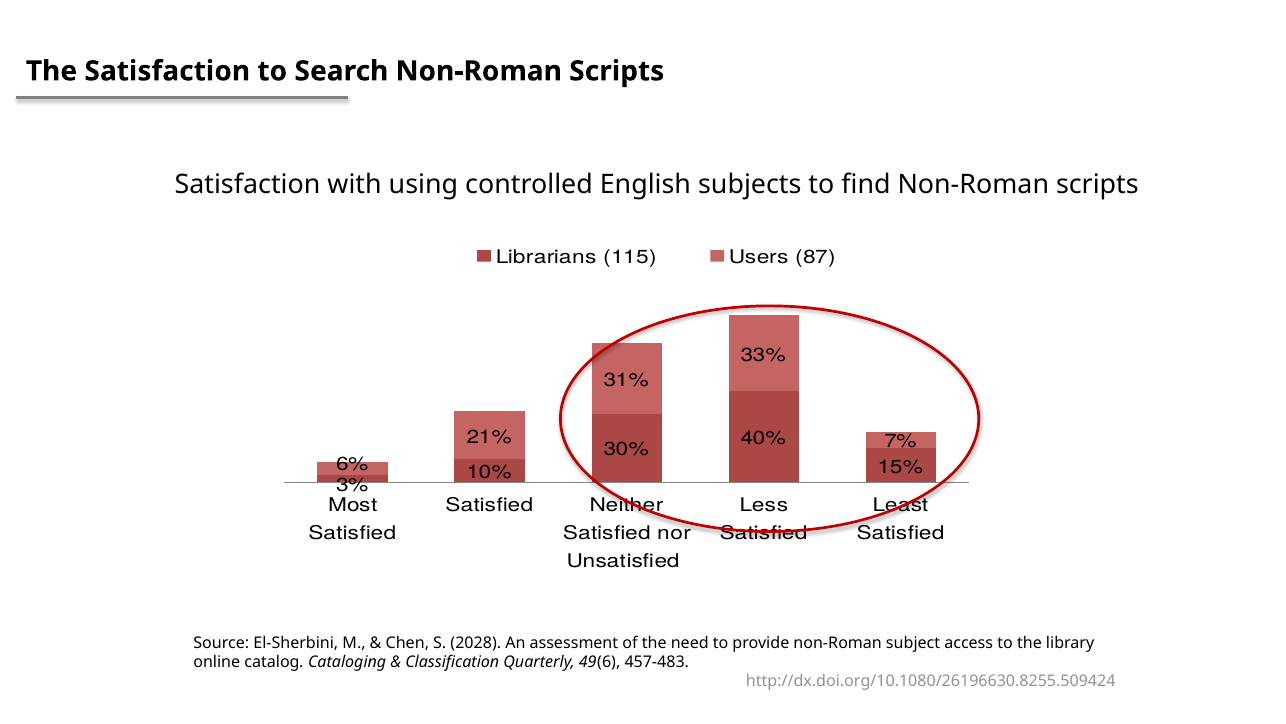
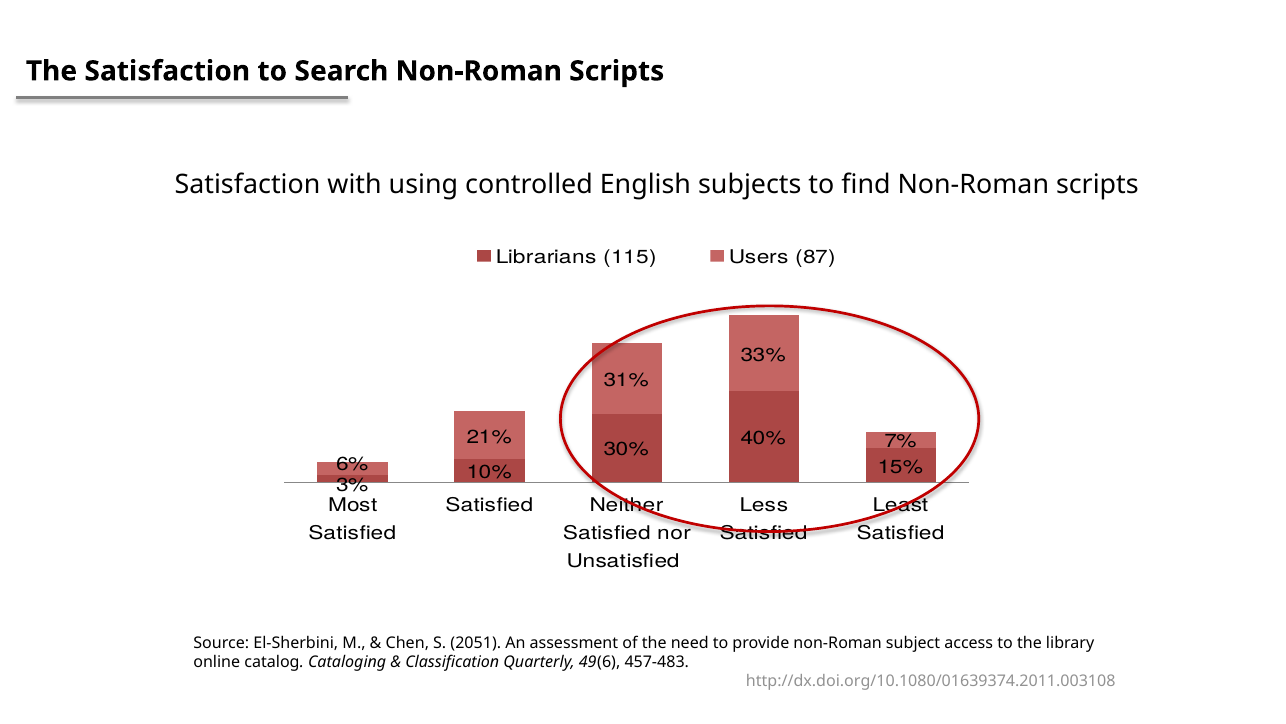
2028: 2028 -> 2051 (476, 642)
http://dx.doi.org/10.1080/26196630.8255.509424: http://dx.doi.org/10.1080/26196630.8255.509424 -> http://dx.doi.org/10.1080/01639374.2011.003108 (931, 681)
